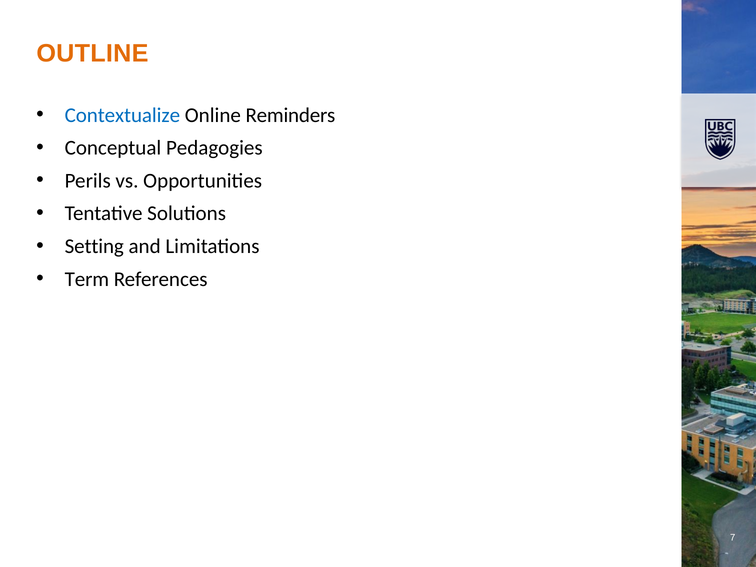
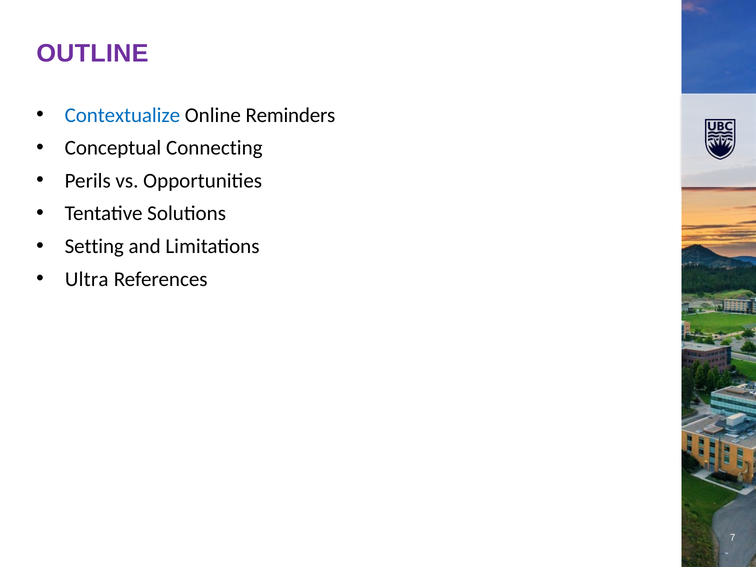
OUTLINE colour: orange -> purple (92, 54)
Pedagogies: Pedagogies -> Connecting (214, 148)
Term: Term -> Ultra (87, 279)
